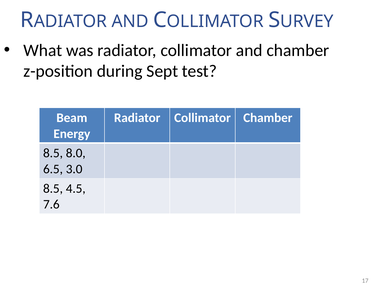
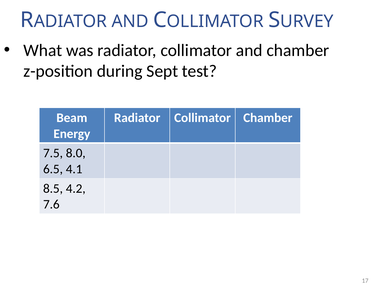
8.5: 8.5 -> 7.5 (53, 153)
3.0: 3.0 -> 4.1 (74, 169)
4.5: 4.5 -> 4.2 (76, 188)
